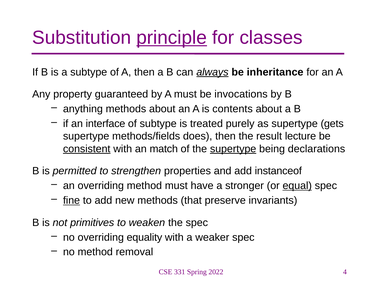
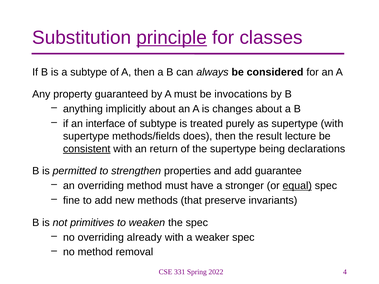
always underline: present -> none (212, 72)
inheritance: inheritance -> considered (275, 72)
anything methods: methods -> implicitly (126, 109)
contents: contents -> changes (233, 109)
supertype gets: gets -> with (332, 124)
match: match -> return (164, 149)
supertype underline: present -> none (233, 149)
instanceof: instanceof -> guarantee (278, 171)
fine underline: present -> none (71, 201)
equality: equality -> already (144, 237)
